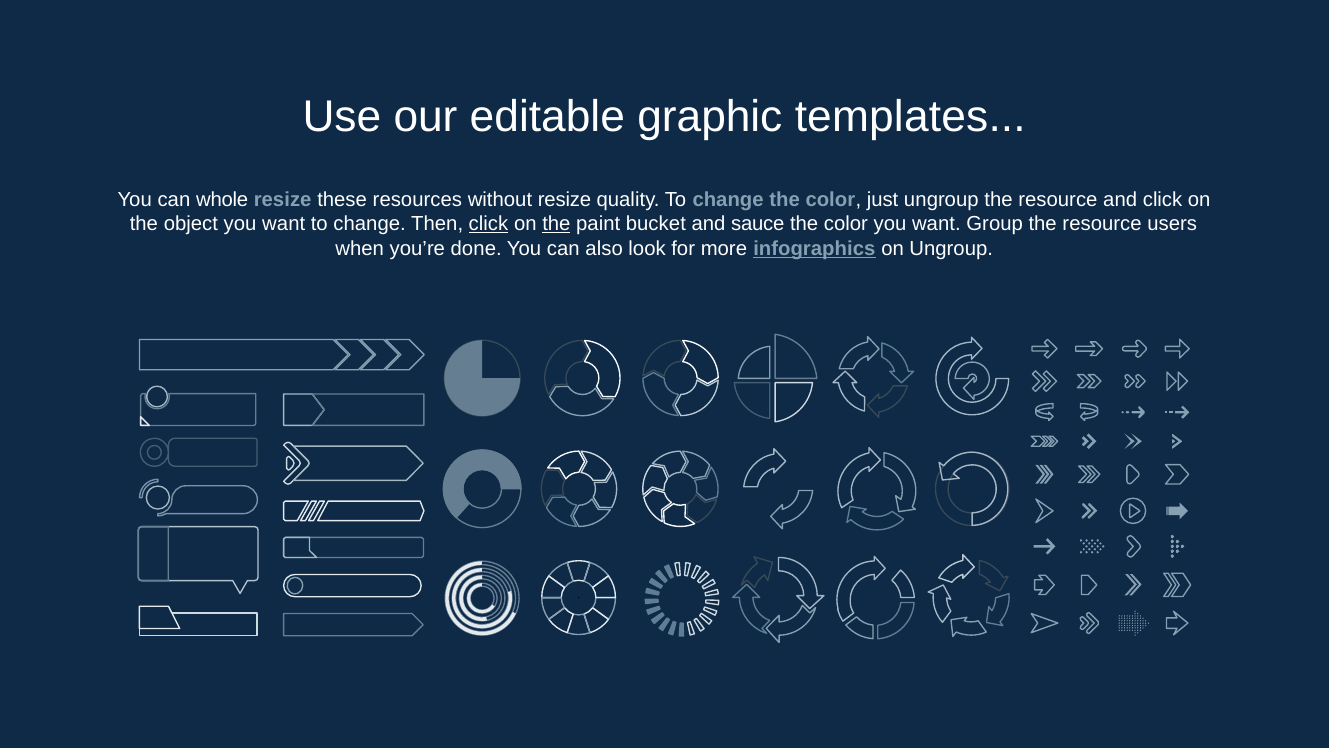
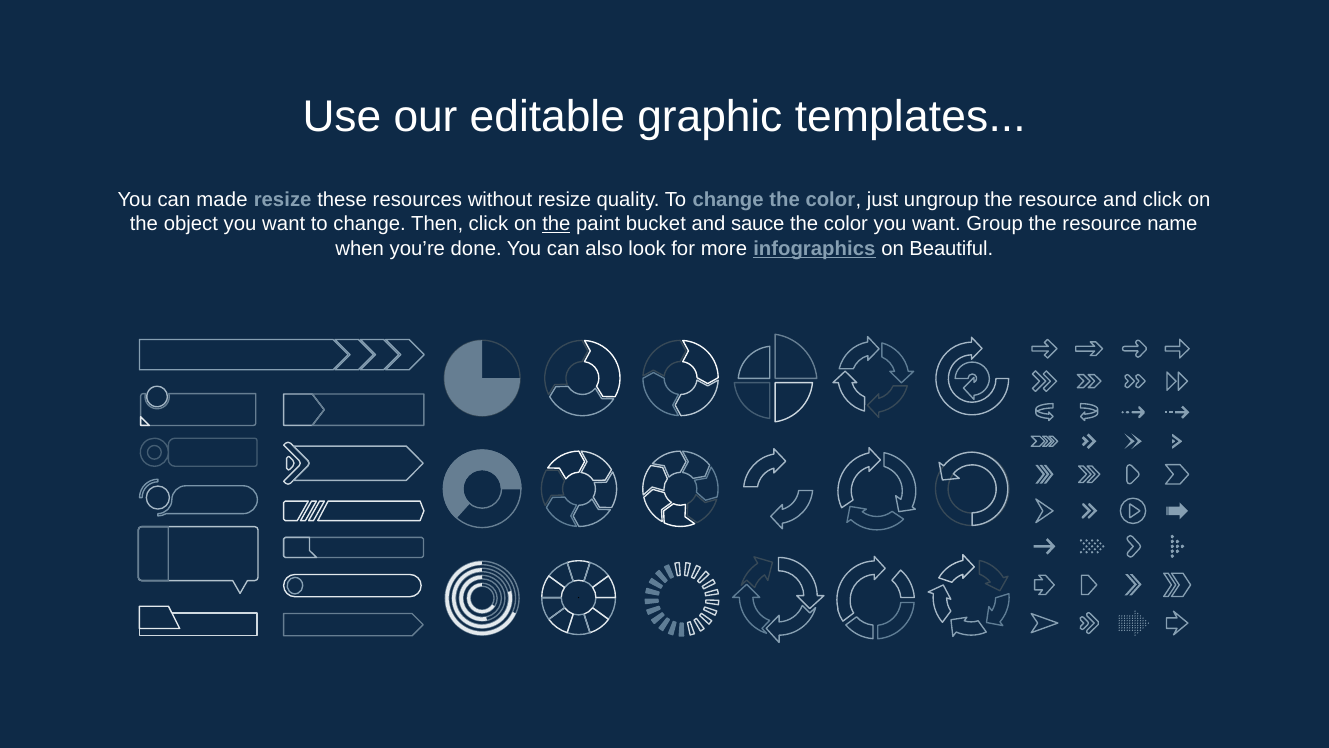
whole: whole -> made (222, 200)
click underline: present -> none (489, 224)
users: users -> name (1172, 224)
on Ungroup: Ungroup -> Beautiful (951, 248)
